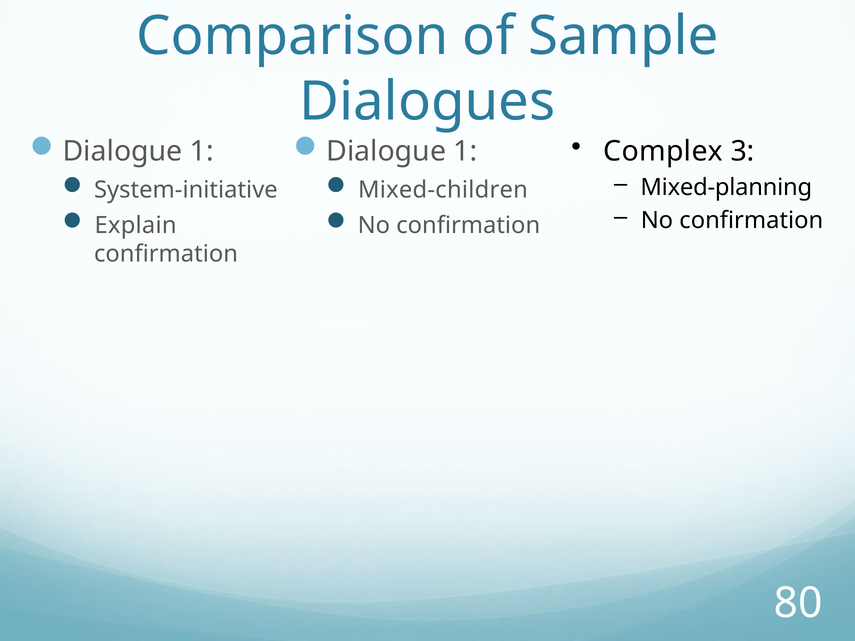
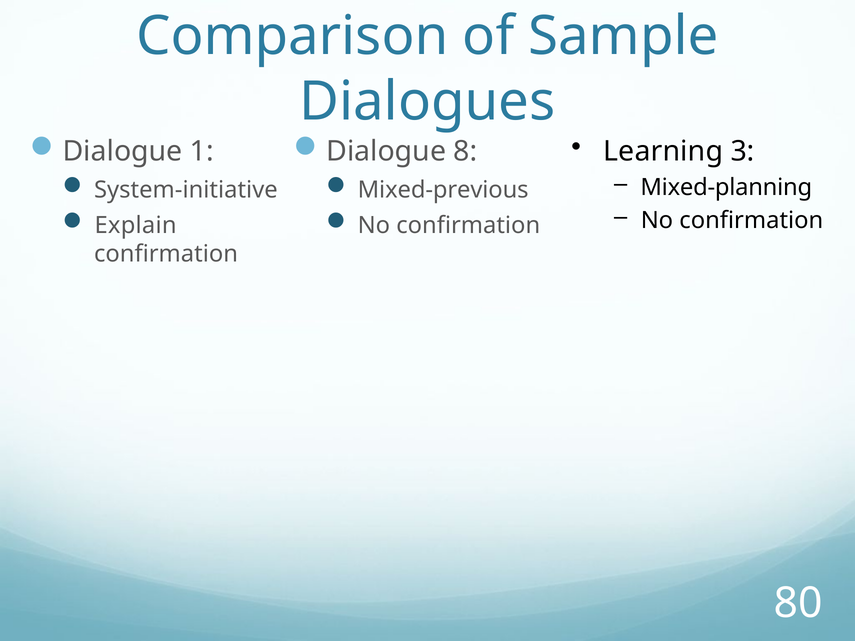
1: 1 -> 8 (465, 152)
Complex: Complex -> Learning (663, 152)
Mixed-children: Mixed-children -> Mixed-previous (443, 190)
